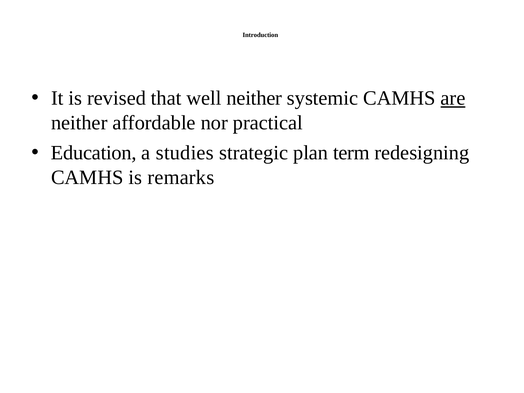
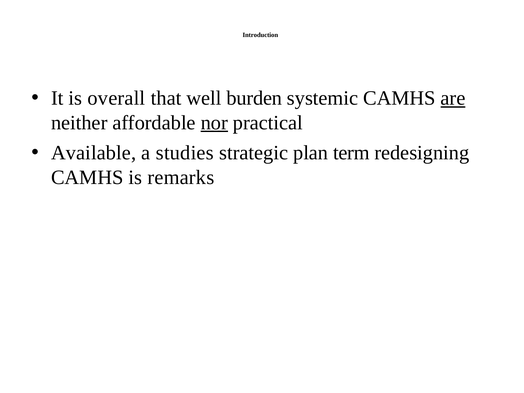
revised: revised -> overall (116, 98)
well neither: neither -> burden (254, 98)
nor underline: none -> present (214, 123)
Education: Education -> Available (94, 153)
